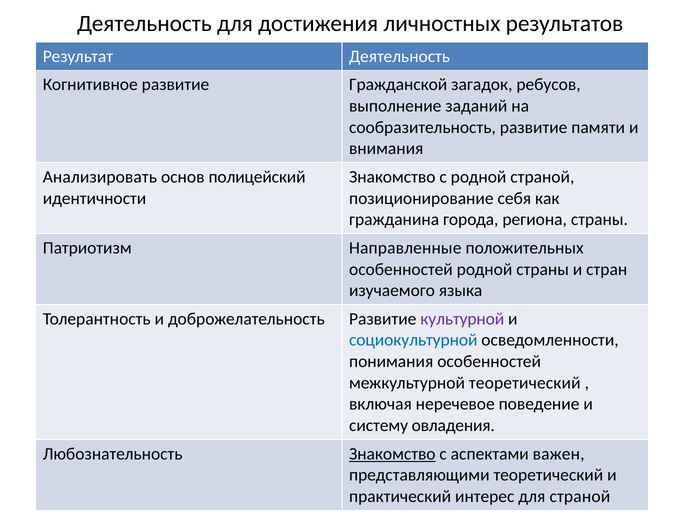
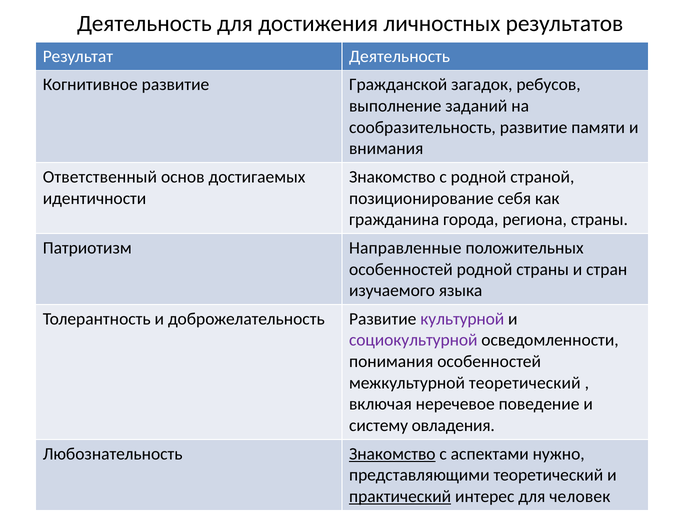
Анализировать: Анализировать -> Ответственный (100, 177)
полицейский: полицейский -> достигаемых (257, 177)
социокультурной colour: blue -> purple (413, 340)
важен: важен -> нужно (559, 454)
практический underline: none -> present (400, 497)
для страной: страной -> человек (580, 497)
